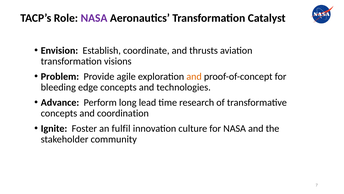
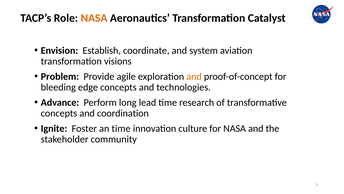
NASA colour: purple -> orange (94, 18)
thrusts: thrusts -> system (204, 50)
an fulfil: fulfil -> time (121, 128)
